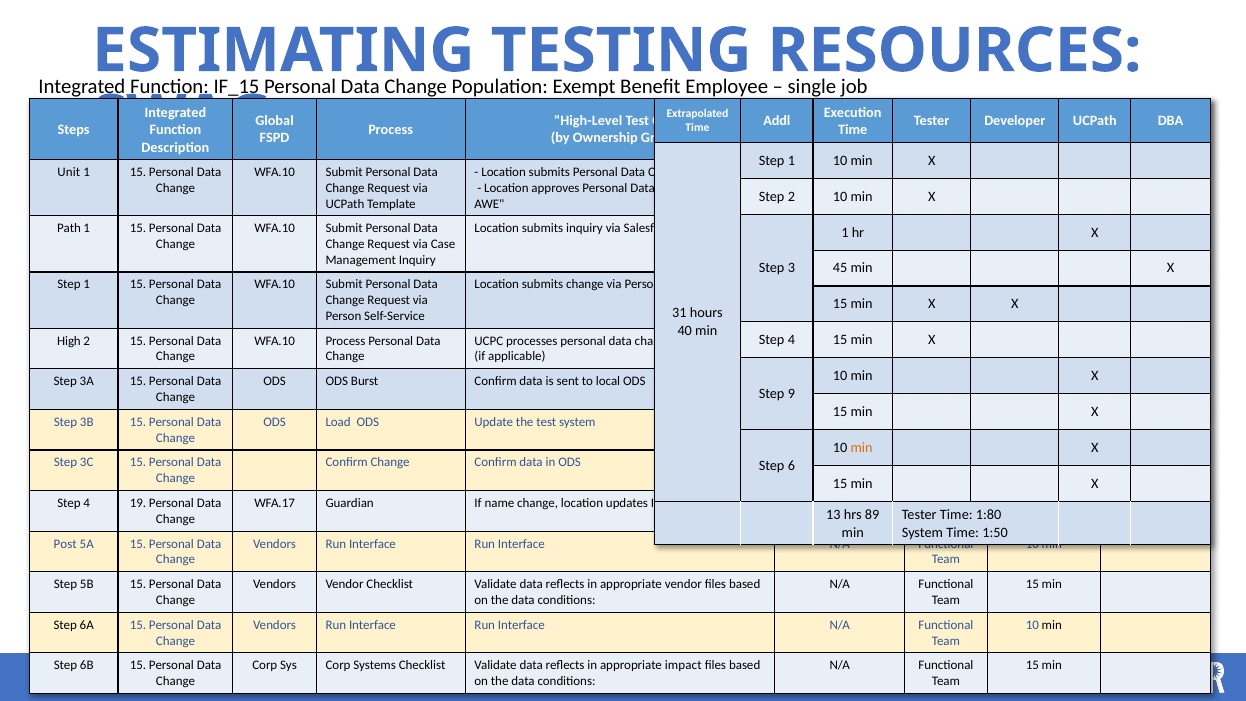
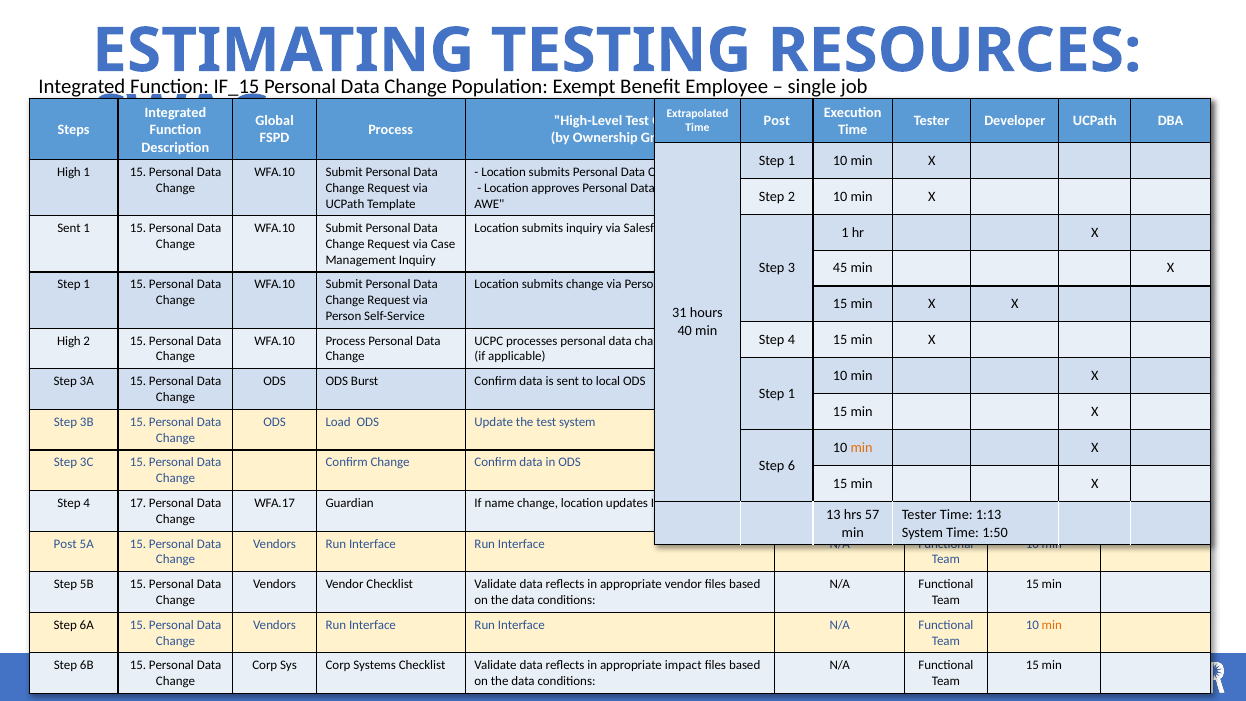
Addl: Addl -> Post (777, 121)
Unit: Unit -> High (69, 172)
Path: Path -> Sent (69, 228)
9: 9 -> 1 (791, 394)
19: 19 -> 17 (138, 503)
89: 89 -> 57 (872, 515)
1:80: 1:80 -> 1:13 (989, 515)
min colour: black -> orange (1052, 625)
